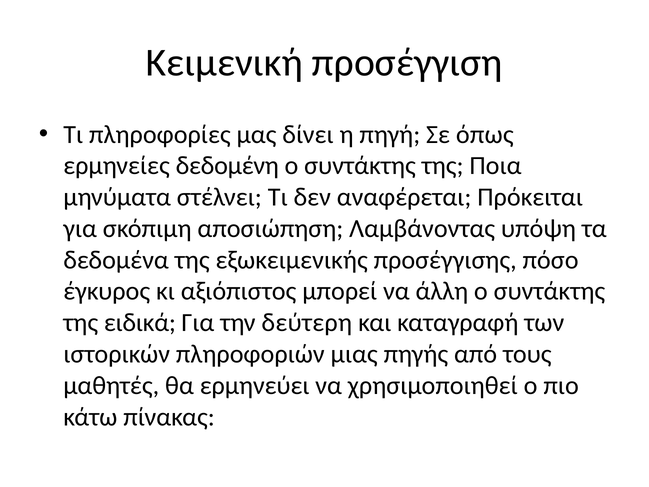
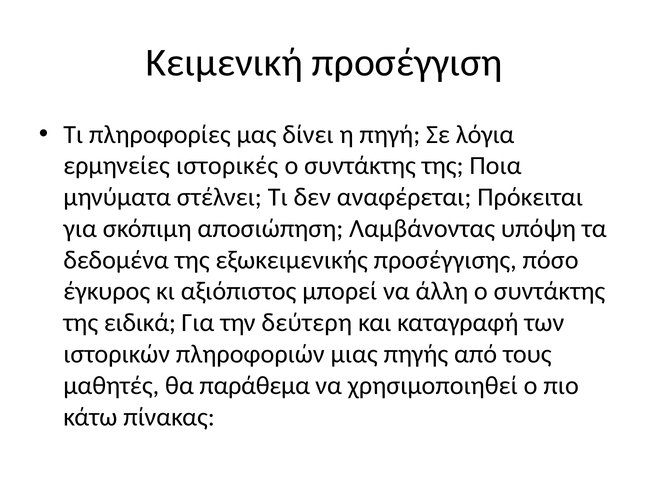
όπως: όπως -> λόγια (485, 134)
δεδομένη: δεδομένη -> ιστορικές (227, 166)
ερμηνεύει: ερμηνεύει -> παράθεμα (255, 385)
